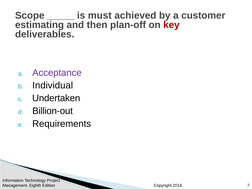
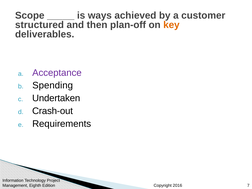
must: must -> ways (100, 15)
estimating: estimating -> structured (39, 25)
key colour: red -> orange (171, 25)
Individual: Individual -> Spending (53, 85)
Billion-out: Billion-out -> Crash-out (53, 111)
